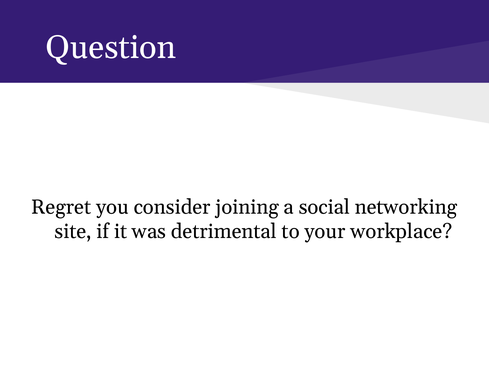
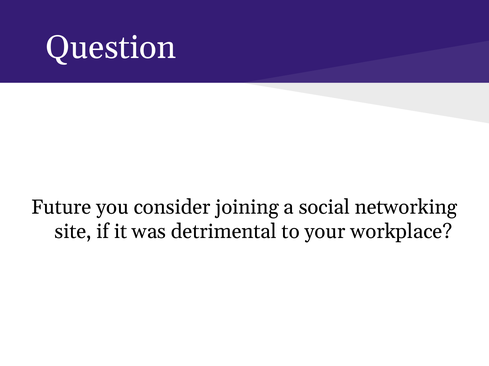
Regret: Regret -> Future (61, 208)
